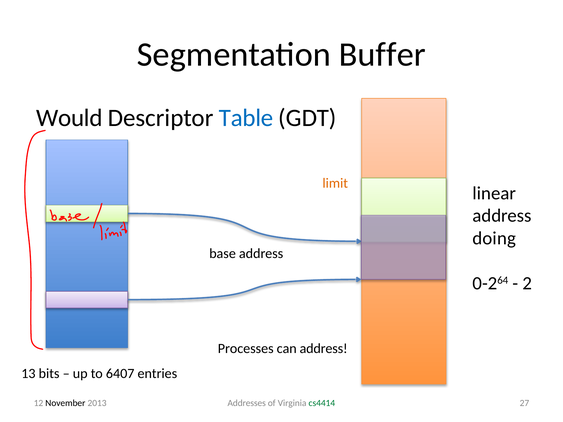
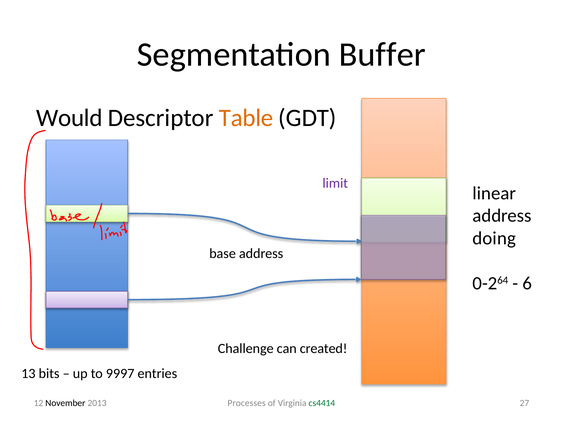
Table colour: blue -> orange (246, 118)
limit colour: orange -> purple (335, 183)
2: 2 -> 6 (527, 283)
Processes: Processes -> Challenge (246, 349)
can address: address -> created (324, 349)
6407: 6407 -> 9997 (120, 374)
Addresses: Addresses -> Processes (247, 403)
